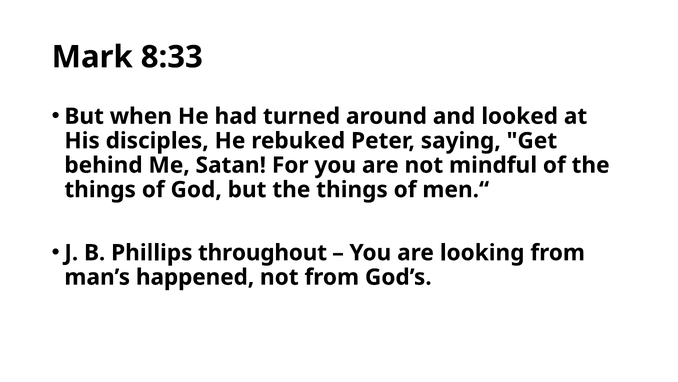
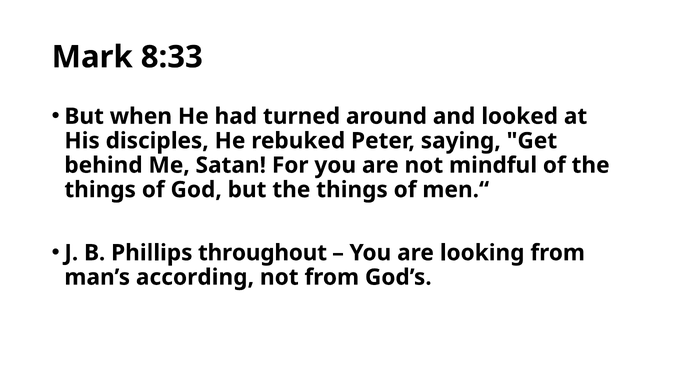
happened: happened -> according (195, 277)
